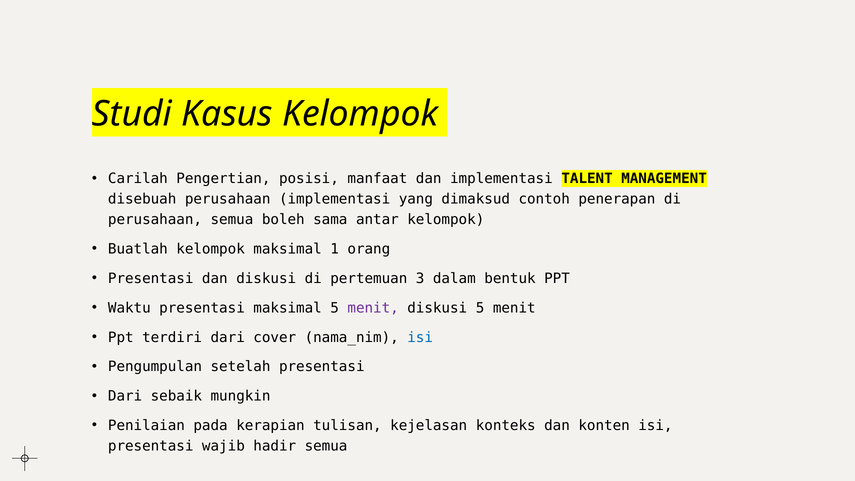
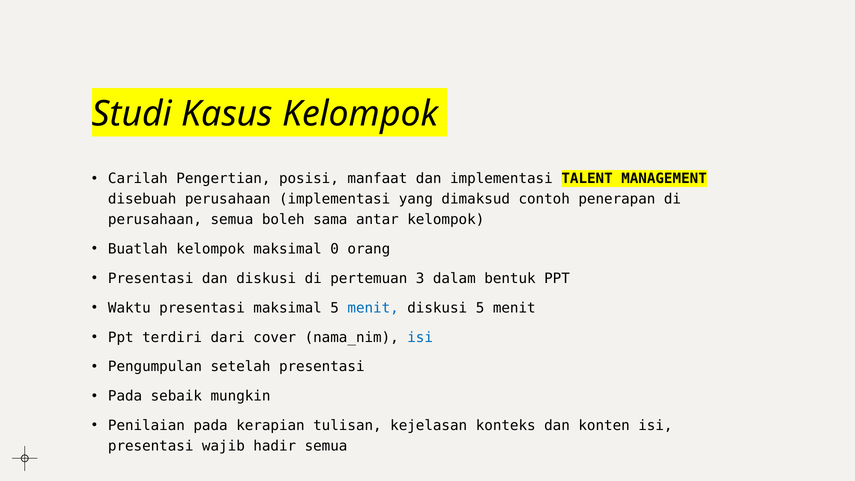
1: 1 -> 0 (335, 249)
menit colour: purple -> blue (373, 308)
Dari: Dari -> Pada (125, 396)
